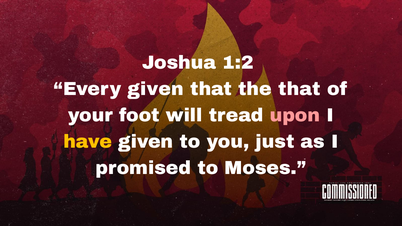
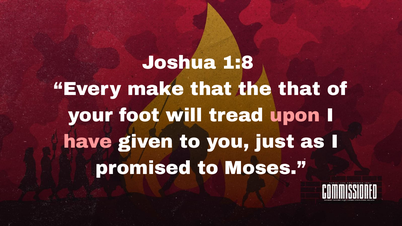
1:2: 1:2 -> 1:8 (238, 63)
Every given: given -> make (156, 89)
have colour: yellow -> pink (88, 142)
